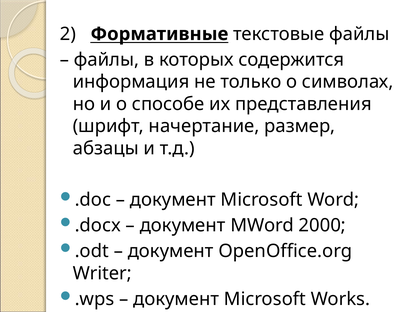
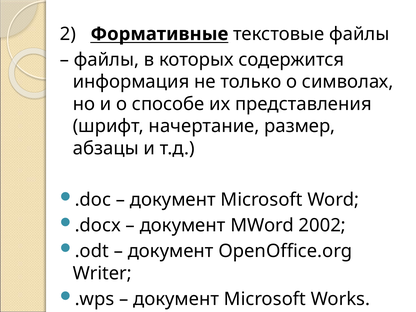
2000: 2000 -> 2002 (322, 225)
